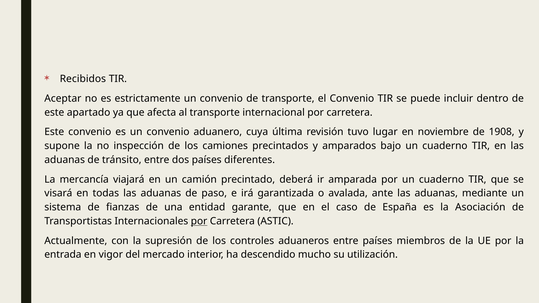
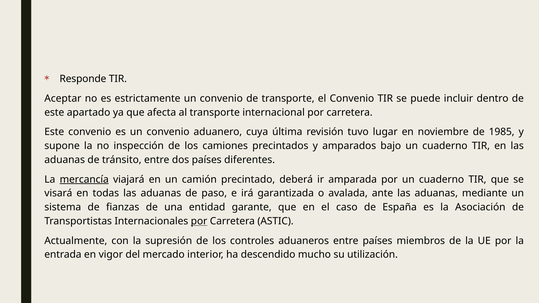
Recibidos: Recibidos -> Responde (83, 79)
1908: 1908 -> 1985 (502, 132)
mercancía underline: none -> present (84, 179)
